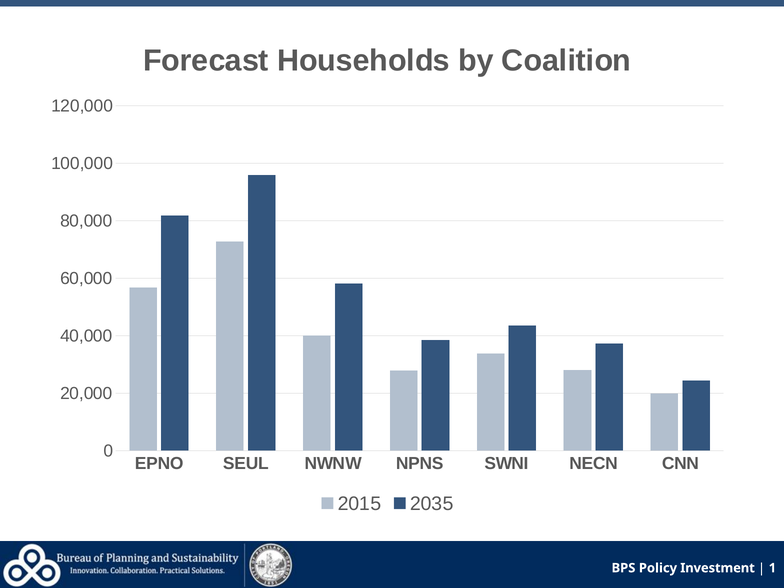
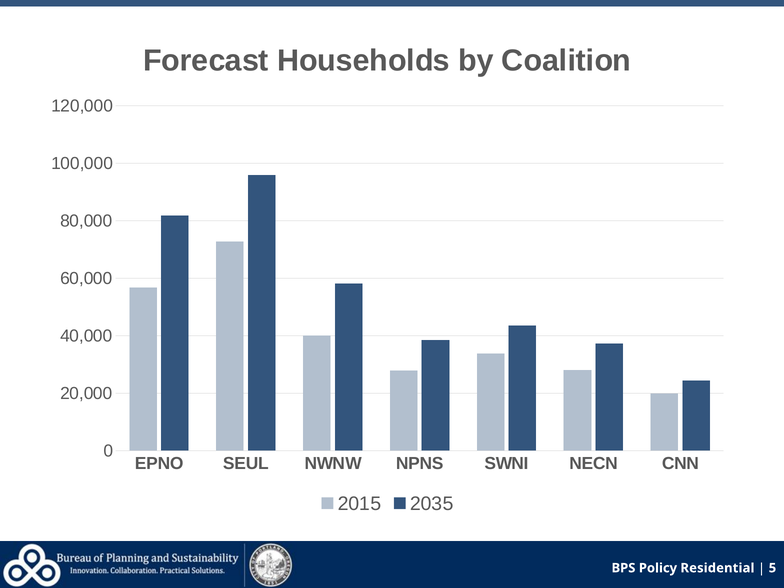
Investment: Investment -> Residential (717, 568)
1: 1 -> 5 (772, 568)
